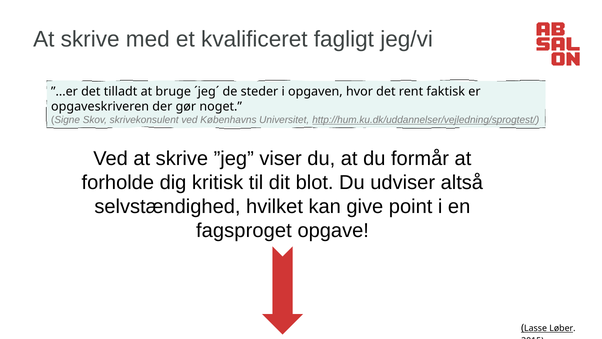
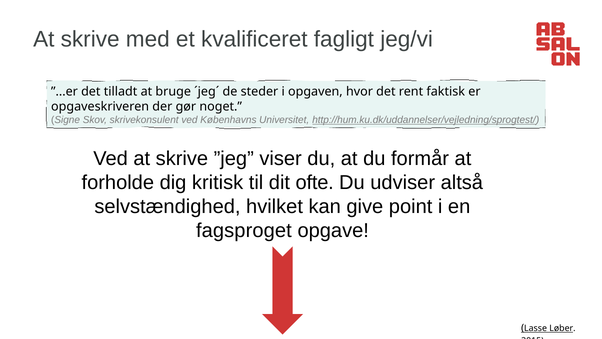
blot: blot -> ofte (315, 182)
